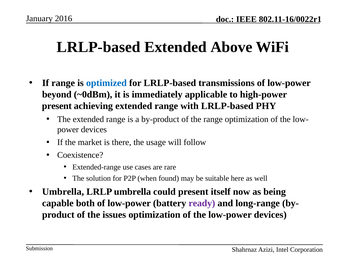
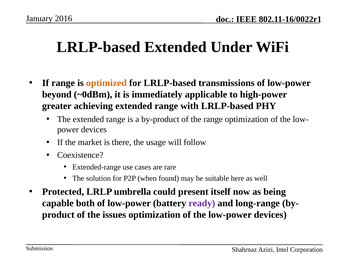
Above: Above -> Under (231, 47)
optimized colour: blue -> orange (106, 83)
present: present -> greater (57, 106)
Umbrella: Umbrella -> Protected (63, 192)
